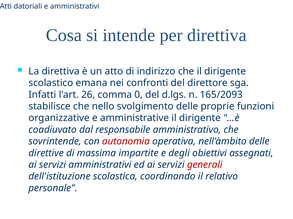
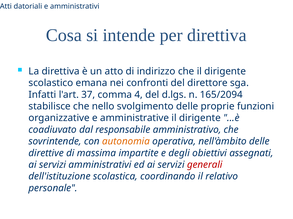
26: 26 -> 37 (88, 95)
0: 0 -> 4 (139, 95)
165/2093: 165/2093 -> 165/2094 (221, 95)
autonomia colour: red -> orange (126, 142)
